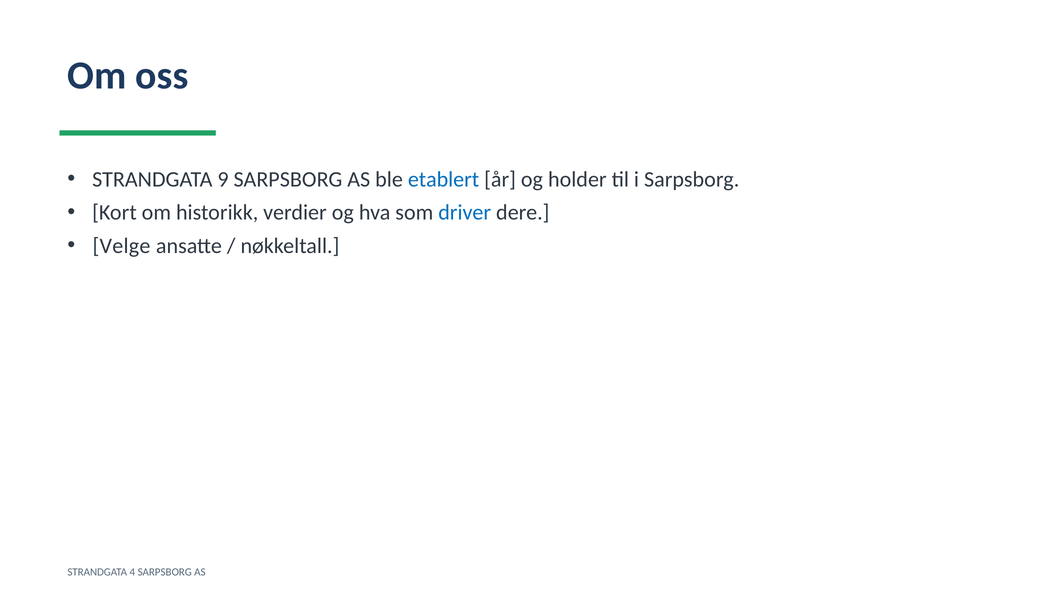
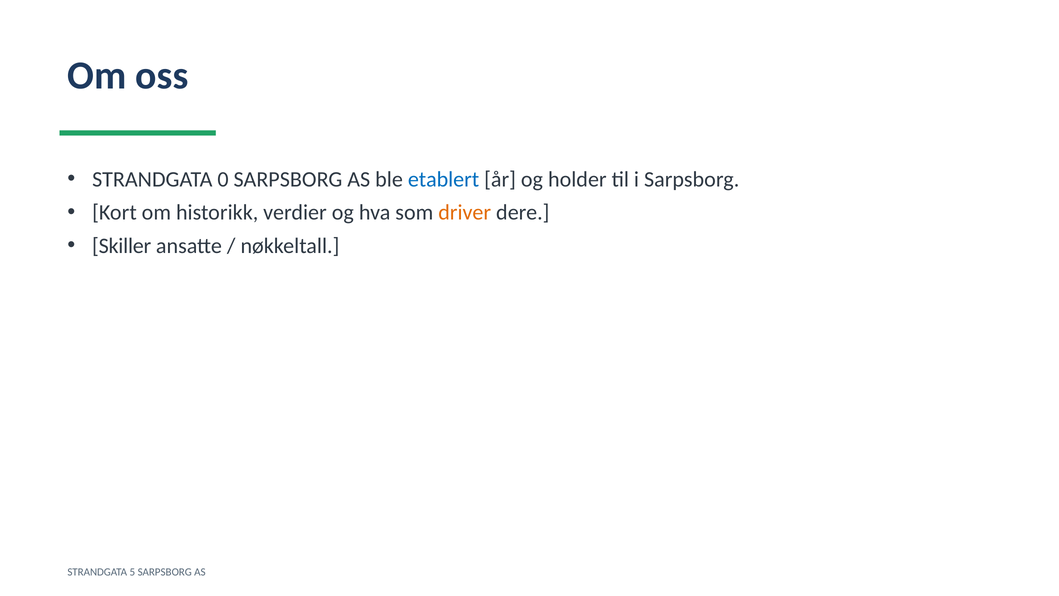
9: 9 -> 0 (223, 179)
driver colour: blue -> orange (465, 212)
Velge: Velge -> Skiller (122, 246)
4: 4 -> 5 (132, 572)
